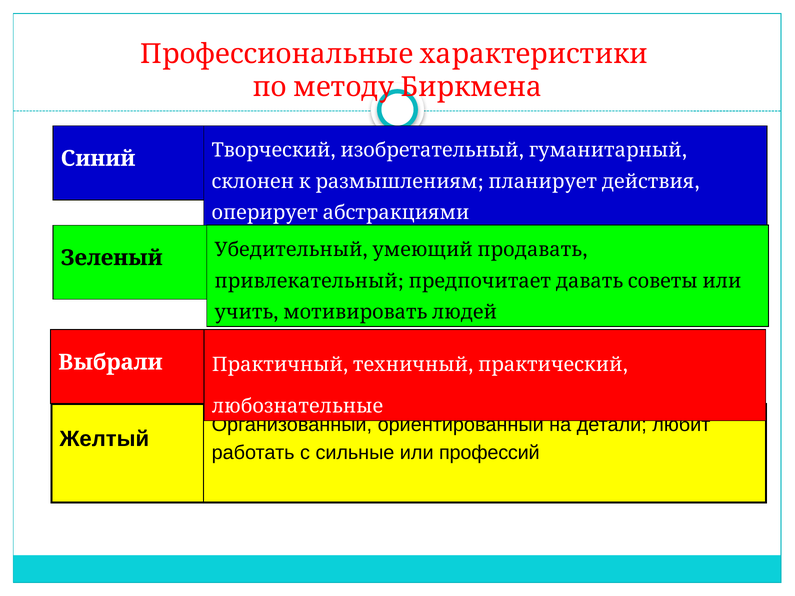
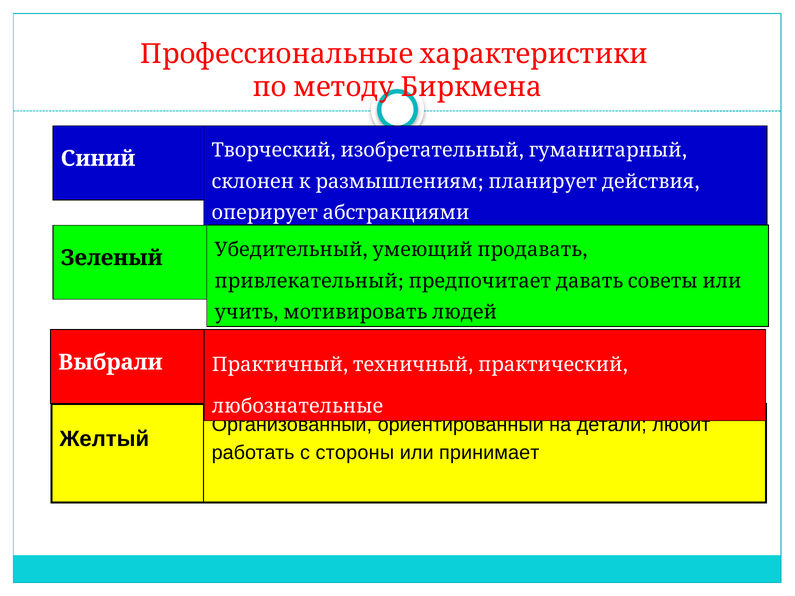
сильные: сильные -> стороны (355, 453)
профессий: профессий -> принимает (489, 453)
